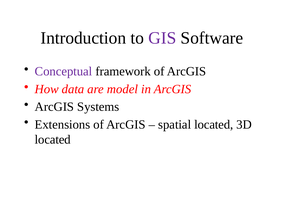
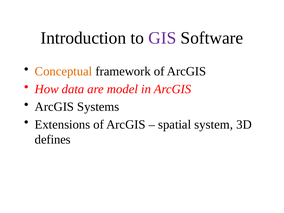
Conceptual colour: purple -> orange (64, 71)
spatial located: located -> system (214, 124)
located: located -> defines (53, 140)
